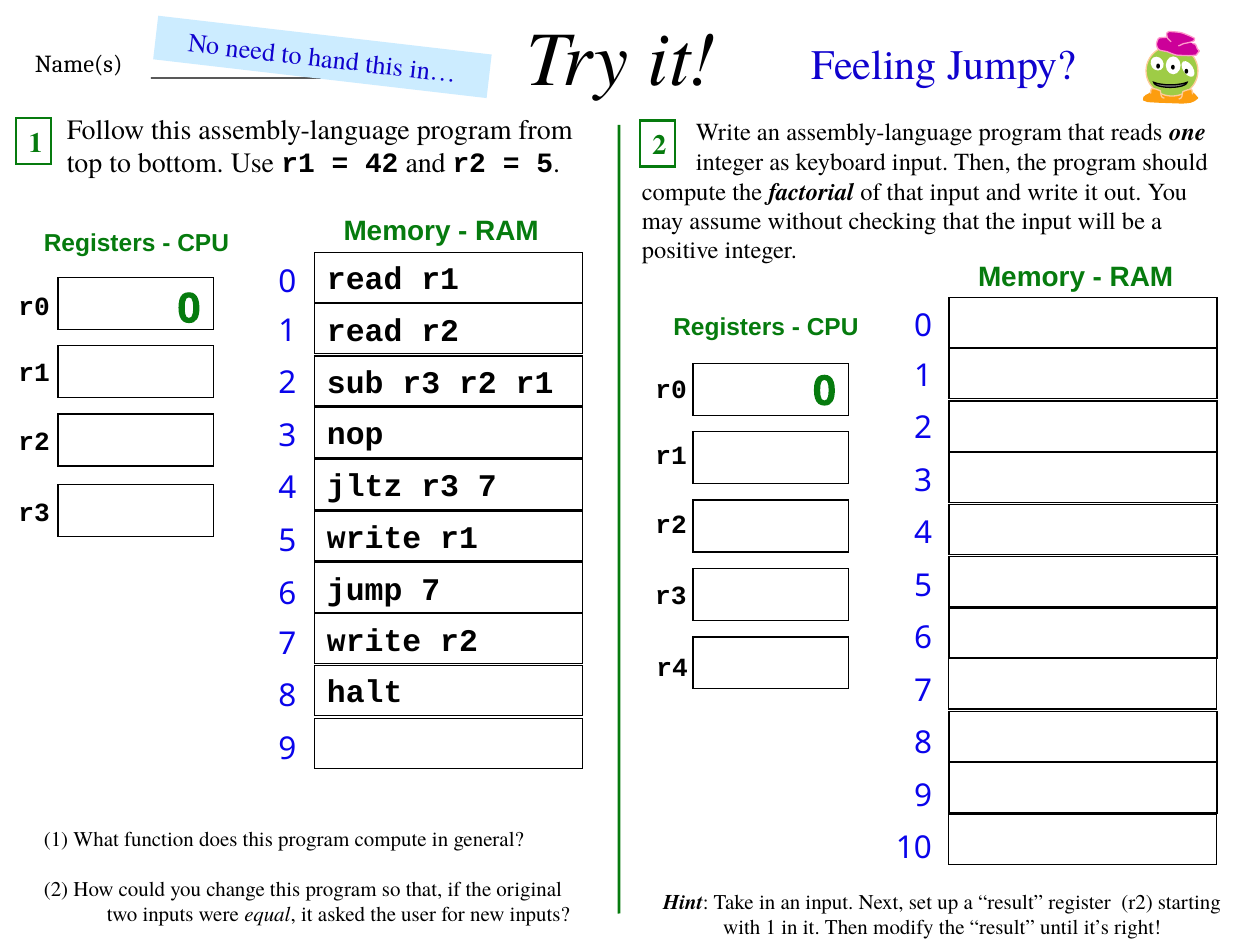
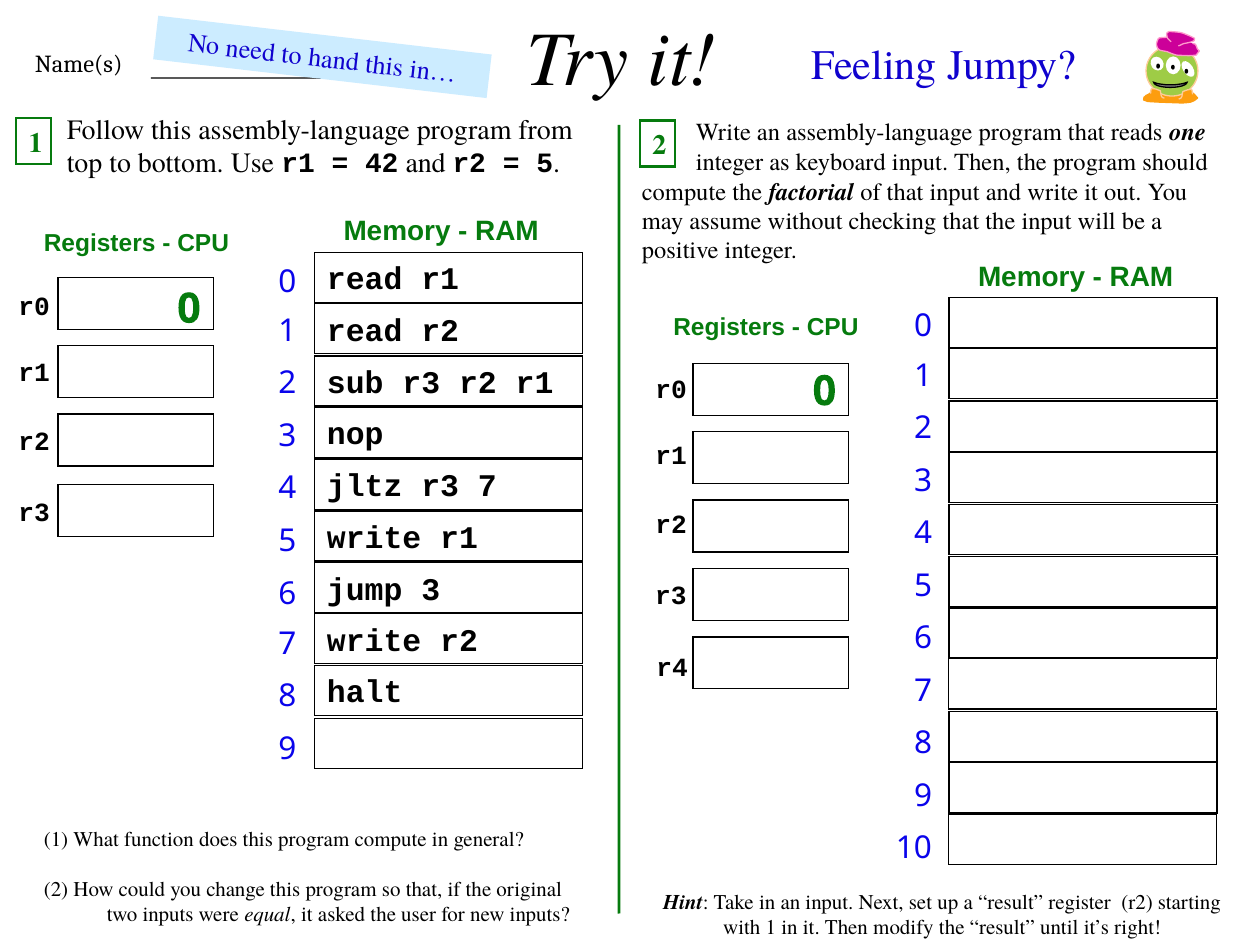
jump 7: 7 -> 3 (431, 589)
